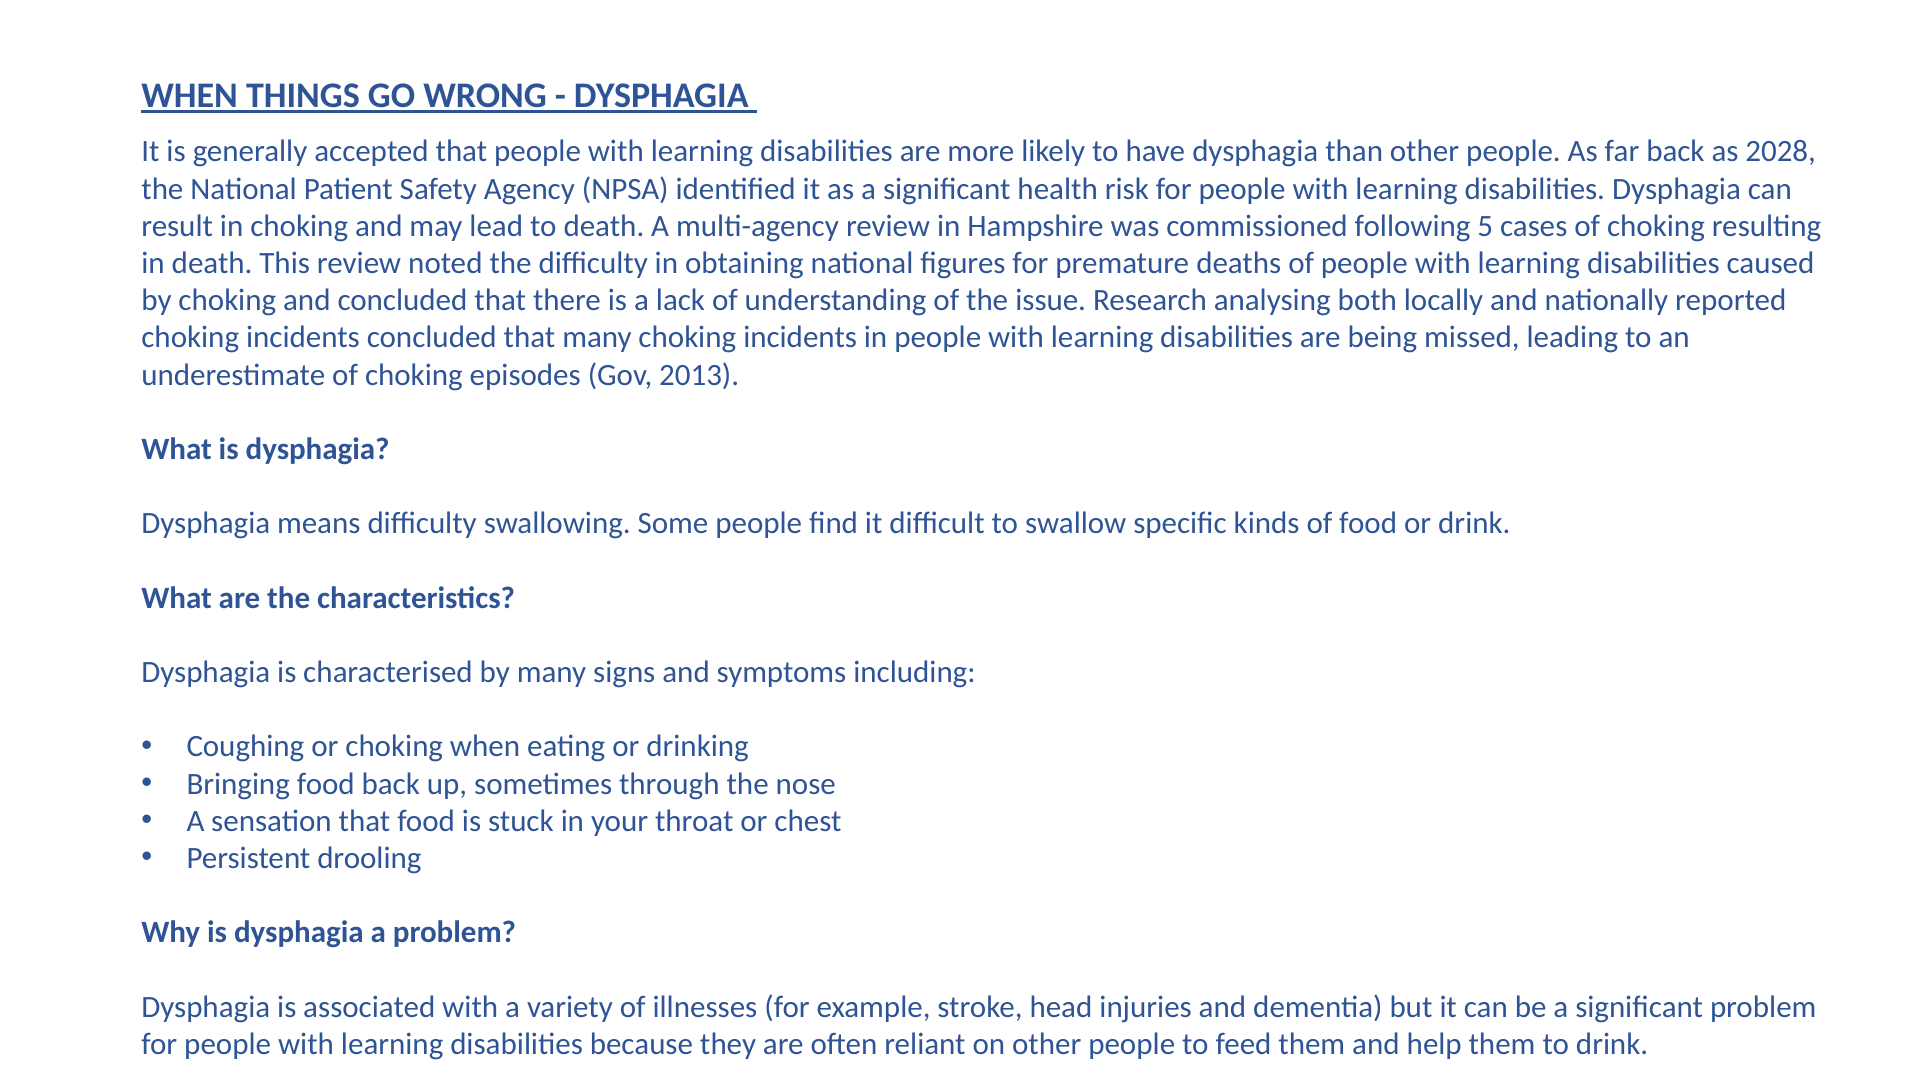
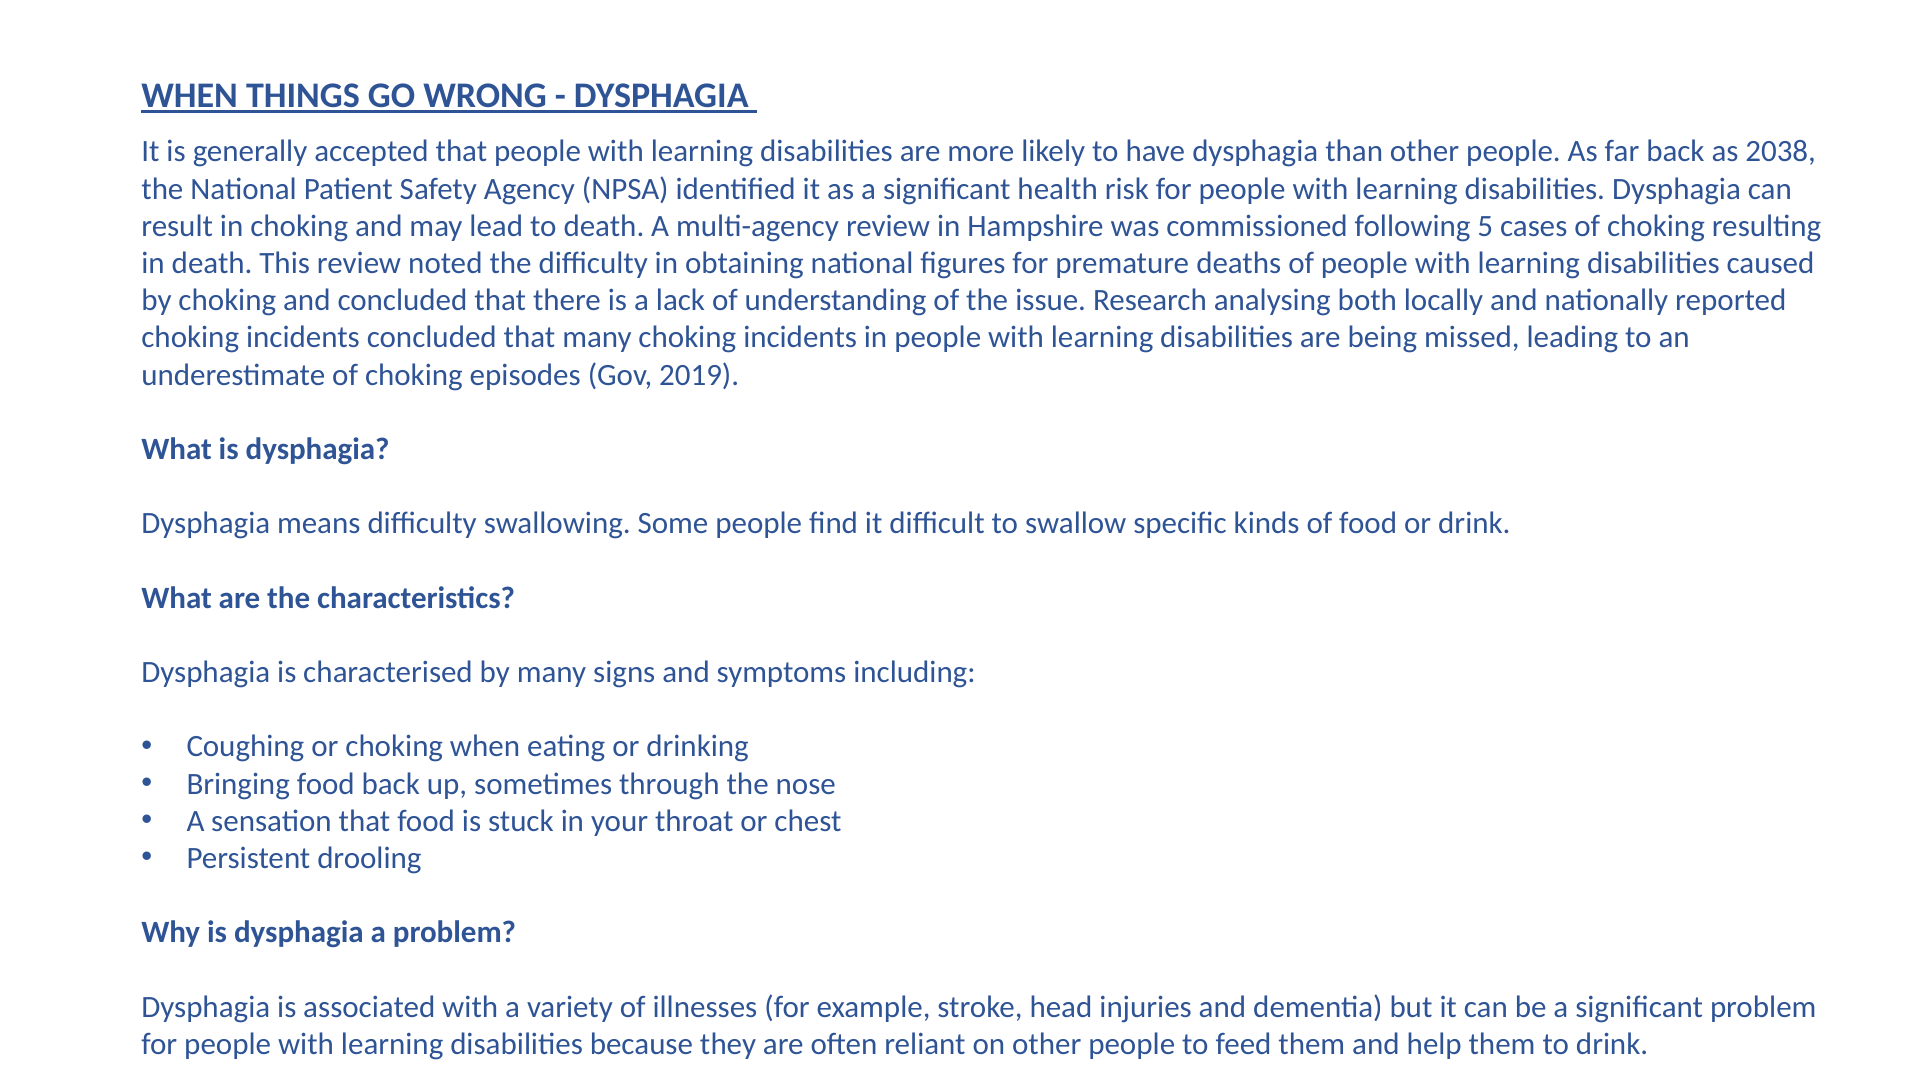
2028: 2028 -> 2038 (1781, 152)
2013: 2013 -> 2019 (699, 375)
